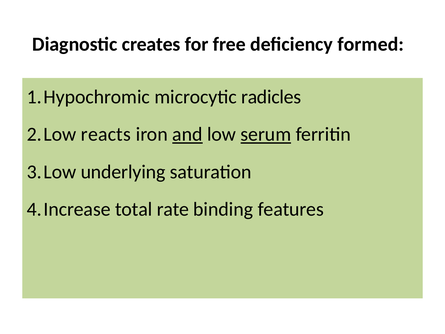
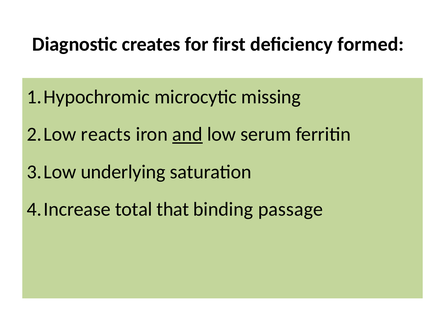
free: free -> first (229, 44)
radicles: radicles -> missing (271, 97)
serum underline: present -> none (266, 134)
rate: rate -> that (173, 209)
features: features -> passage (291, 209)
